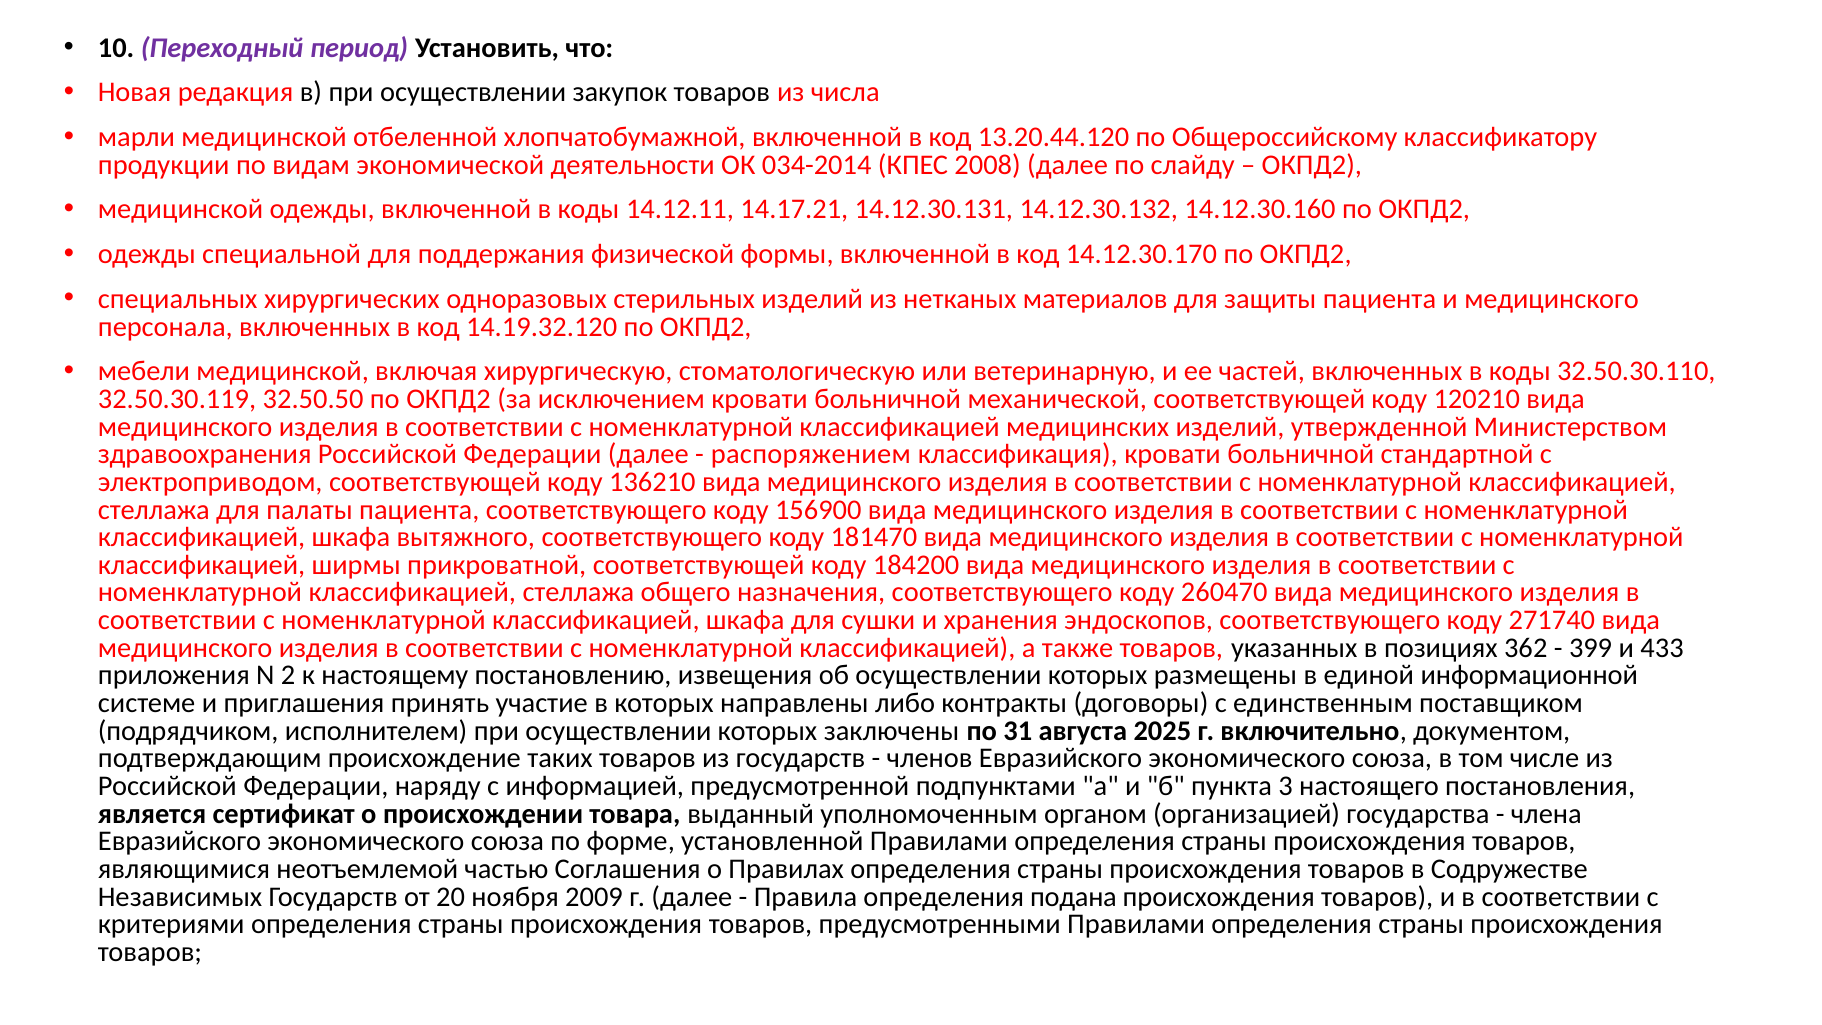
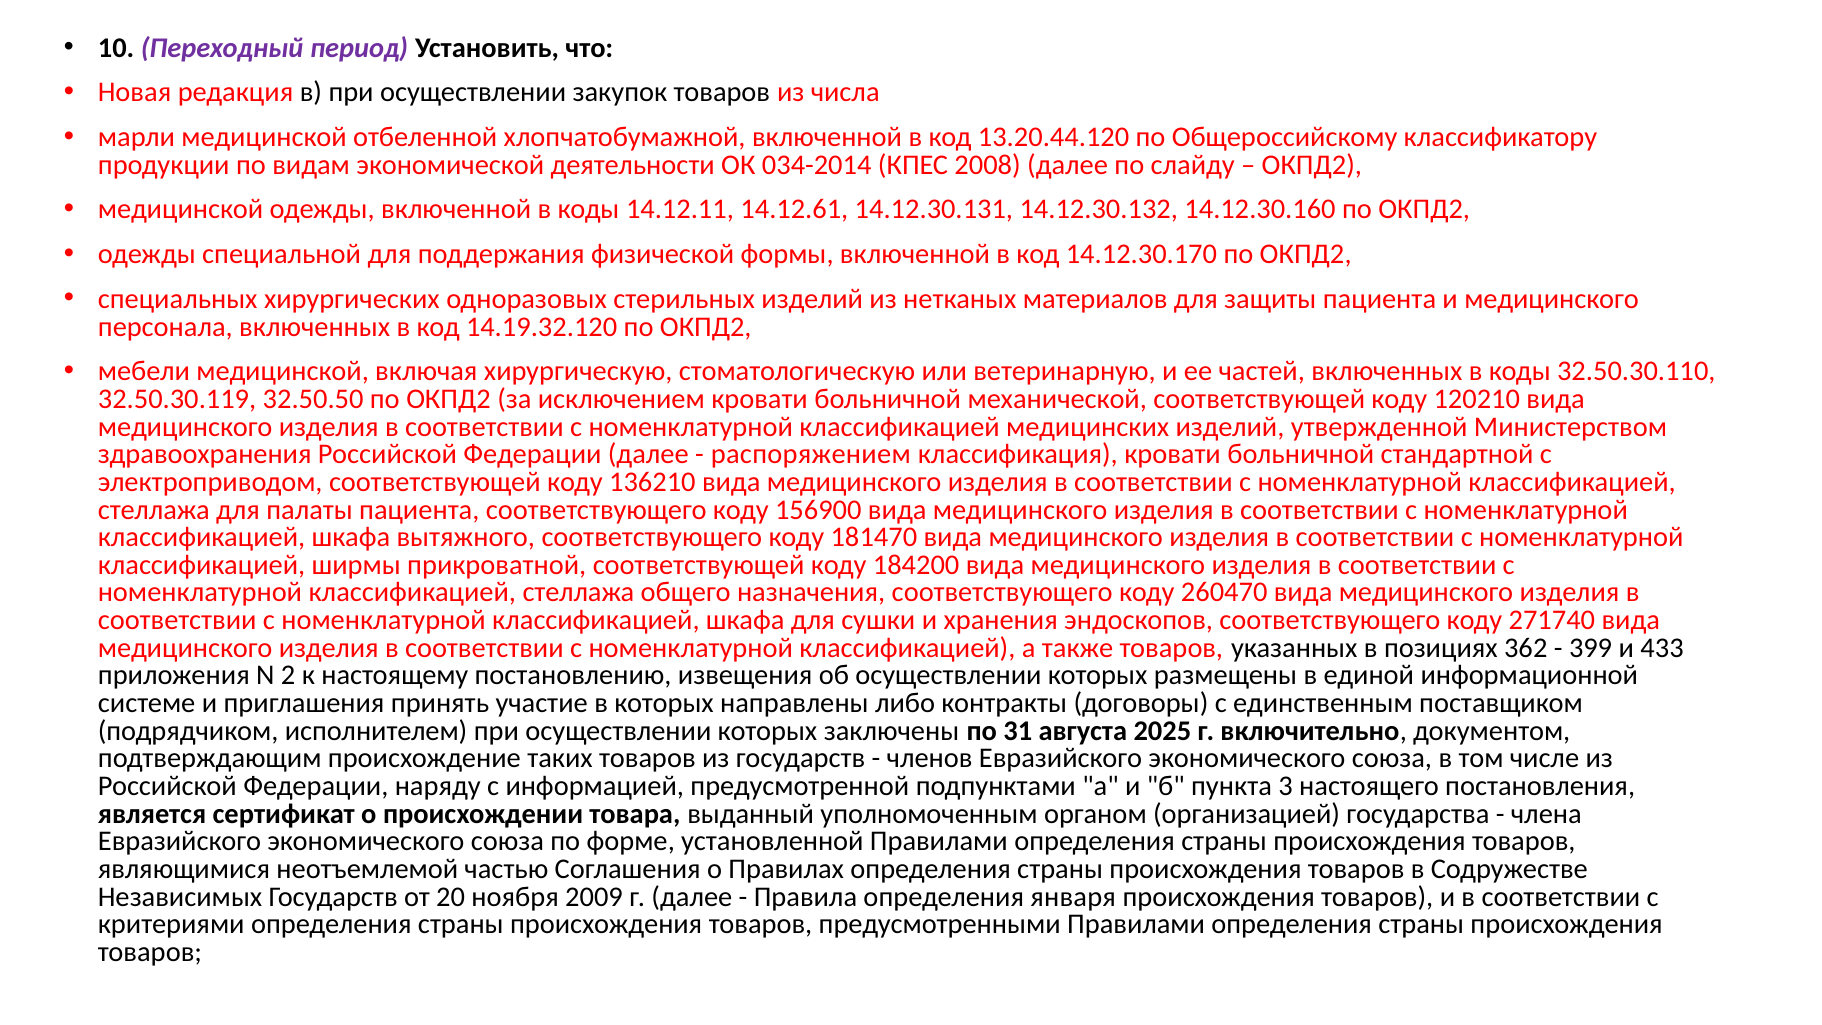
14.17.21: 14.17.21 -> 14.12.61 (794, 210)
подана: подана -> января (1073, 897)
